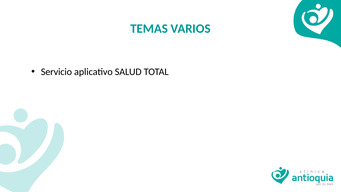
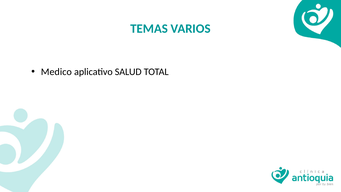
Servicio: Servicio -> Medico (56, 72)
